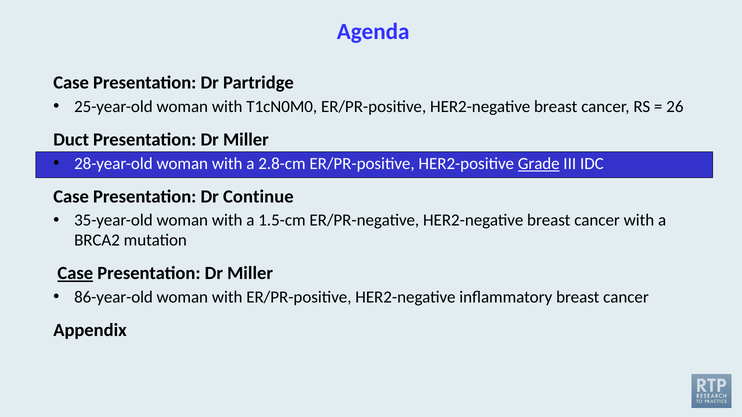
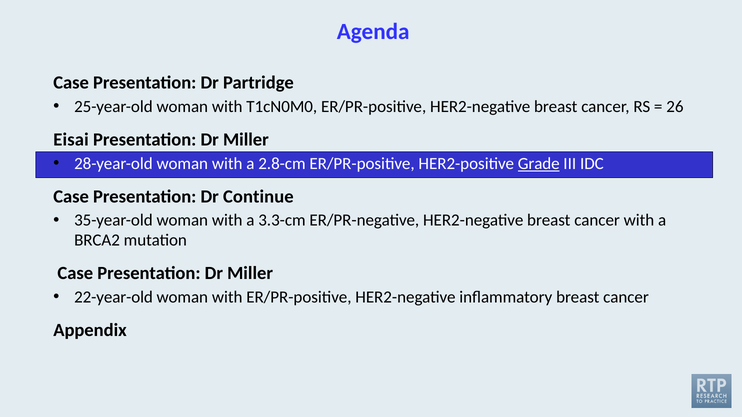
Duct: Duct -> Eisai (71, 140)
1.5-cm: 1.5-cm -> 3.3-cm (282, 221)
Case underline: present -> none (75, 274)
86-year-old: 86-year-old -> 22-year-old (114, 297)
